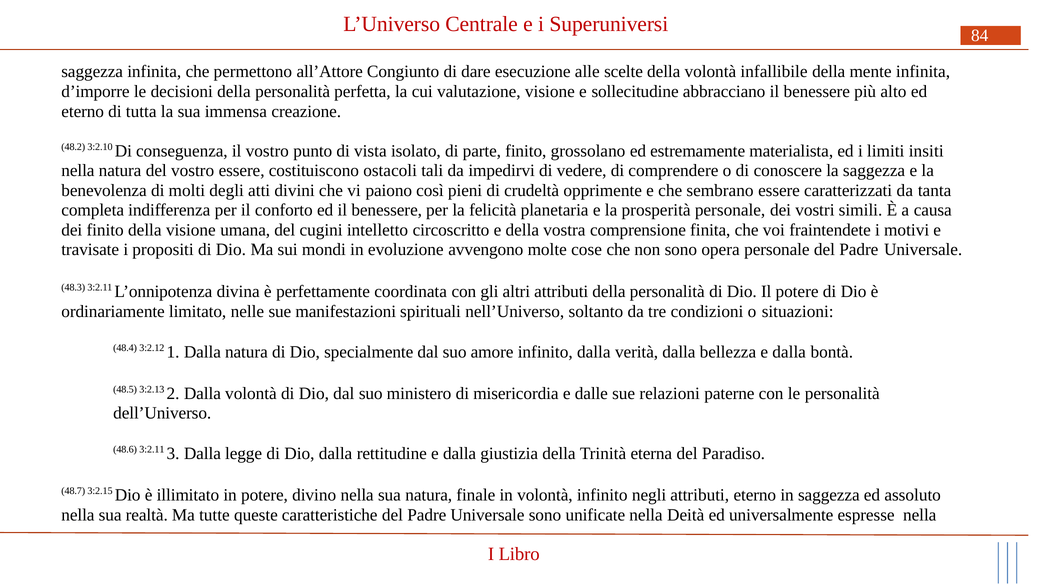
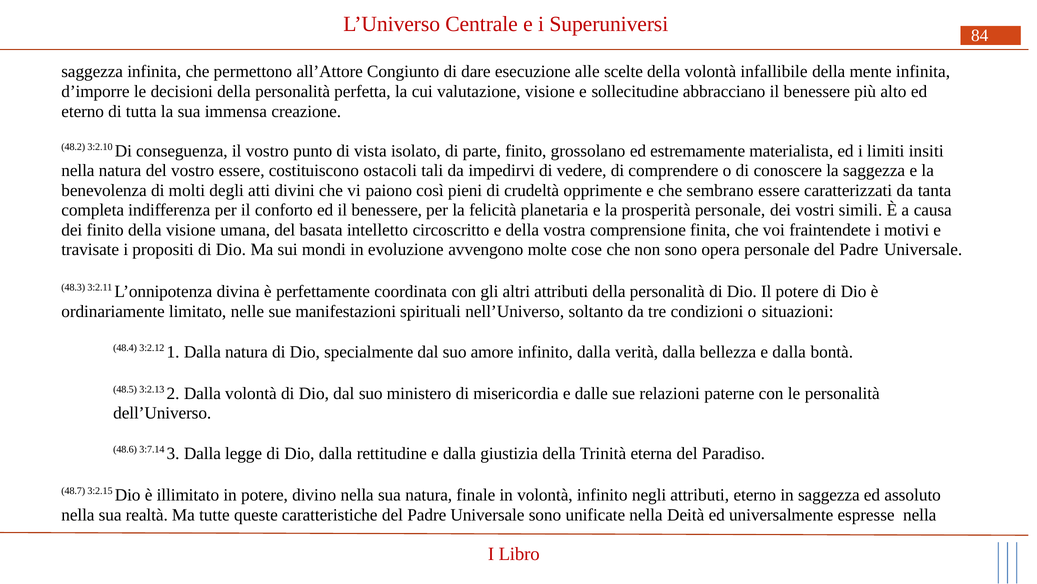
cugini: cugini -> basata (321, 230)
48.6 3:2.11: 3:2.11 -> 3:7.14 (152, 449)
